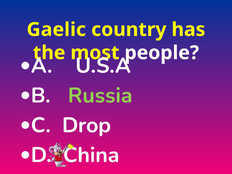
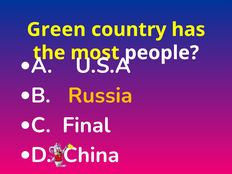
Gaelic: Gaelic -> Green (56, 30)
Russia colour: light green -> yellow (100, 95)
Drop: Drop -> Final (86, 125)
